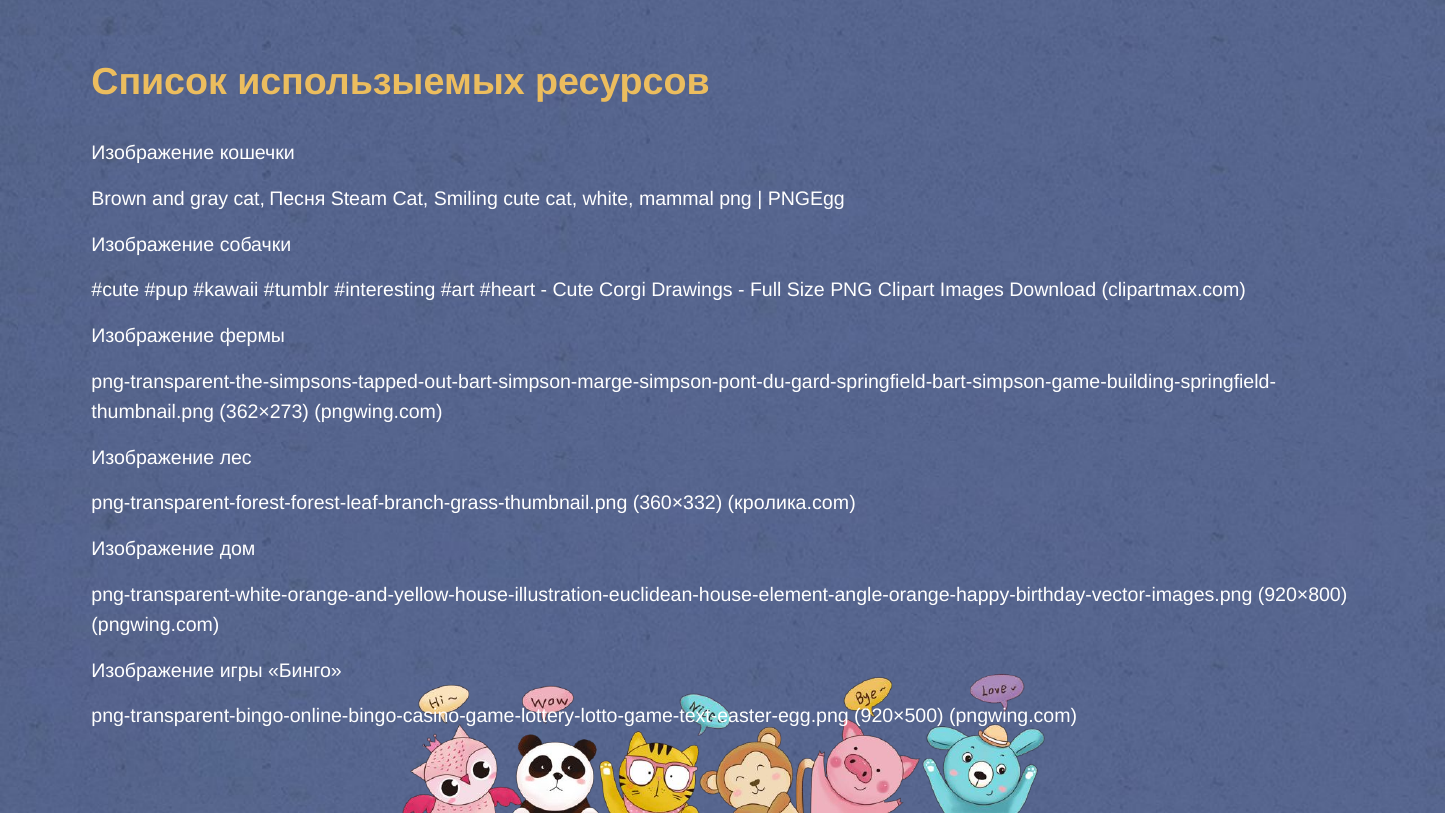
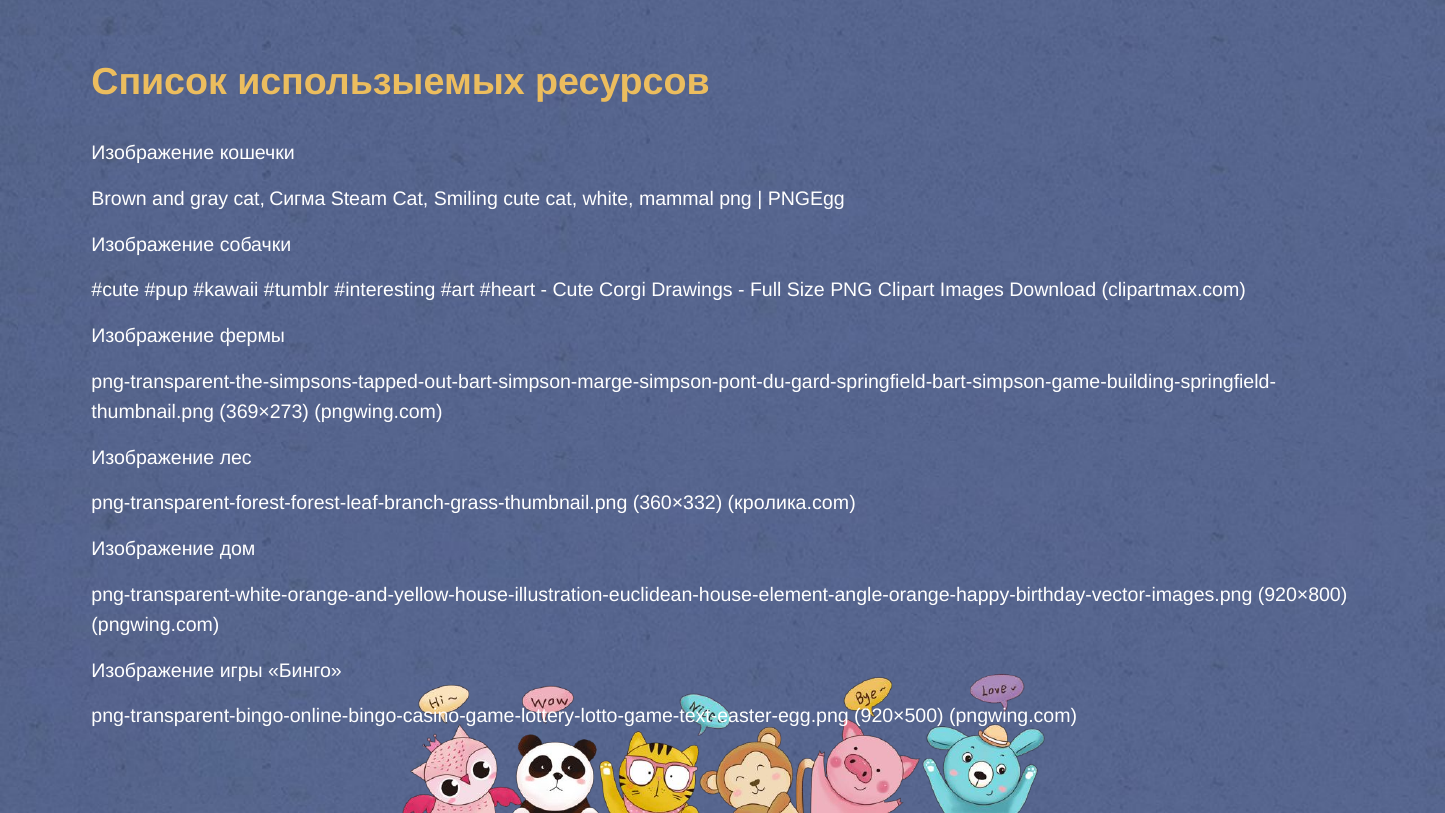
Песня: Песня -> Сигма (297, 199)
362×273: 362×273 -> 369×273 (264, 412)
